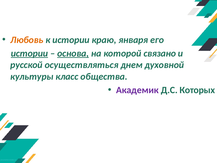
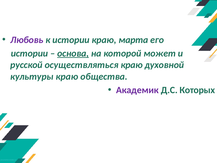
Любовь colour: orange -> purple (27, 40)
января: января -> марта (133, 40)
истории underline: present -> none (29, 53)
связано: связано -> может (160, 53)
осуществляться днем: днем -> краю (132, 65)
культуры класс: класс -> краю (67, 76)
